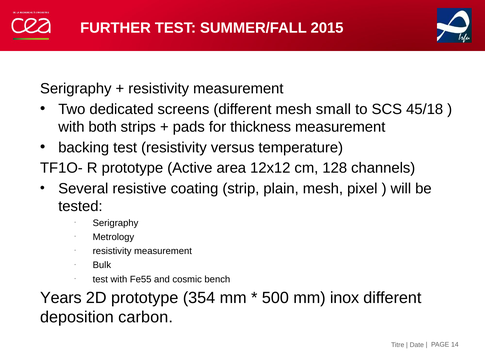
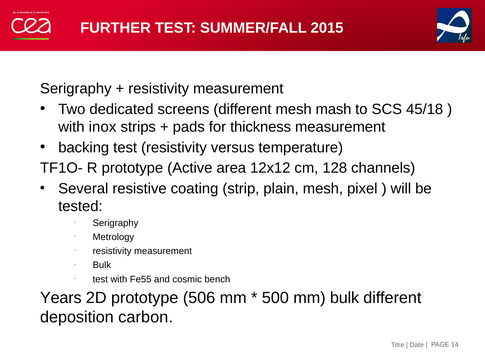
small: small -> mash (334, 109)
both: both -> inox (103, 127)
354: 354 -> 506 (199, 298)
mm inox: inox -> bulk (345, 298)
